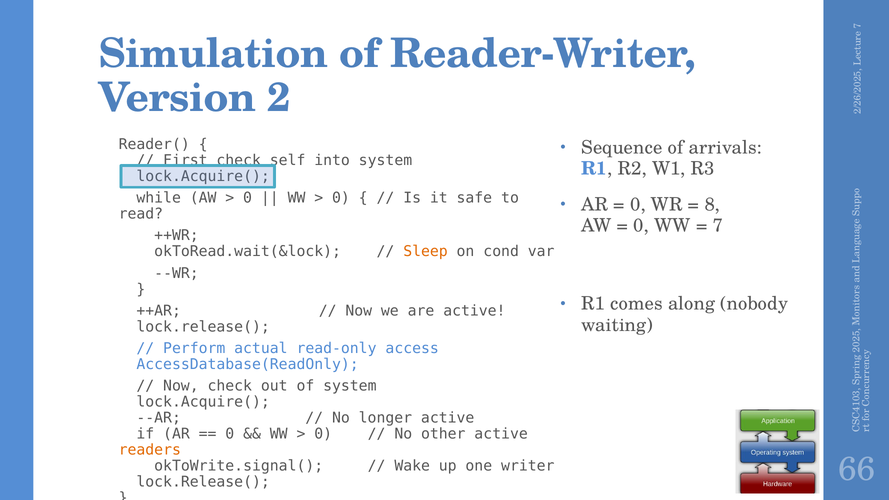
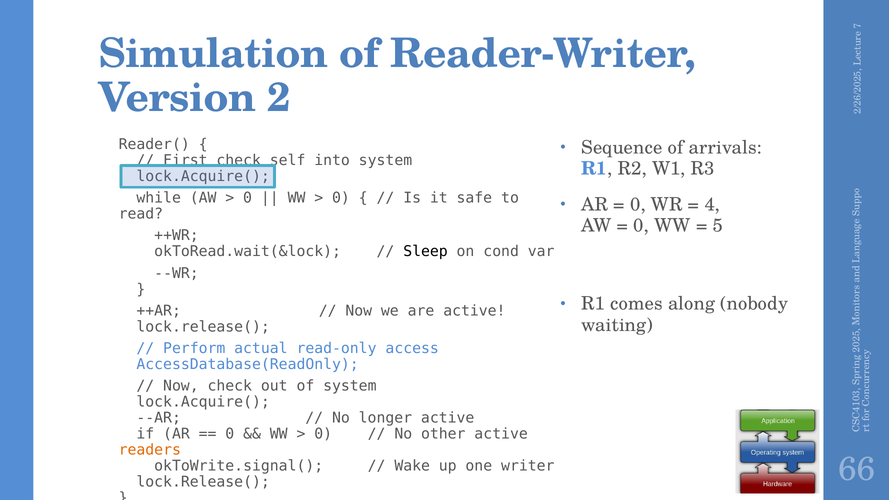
8: 8 -> 4 (712, 205)
7: 7 -> 5 (718, 226)
Sleep colour: orange -> black (426, 252)
